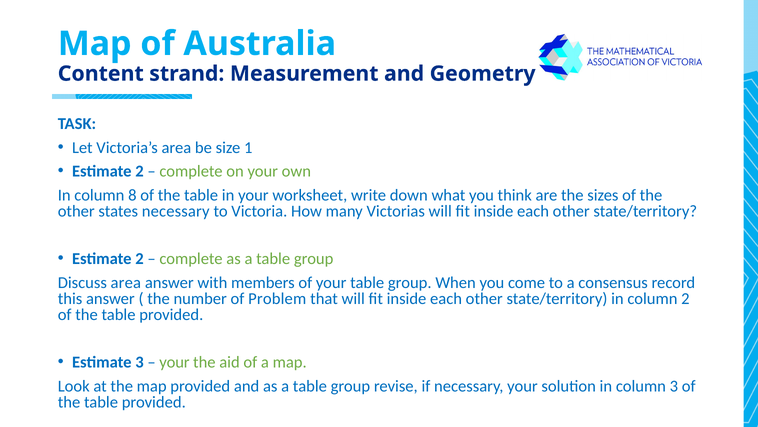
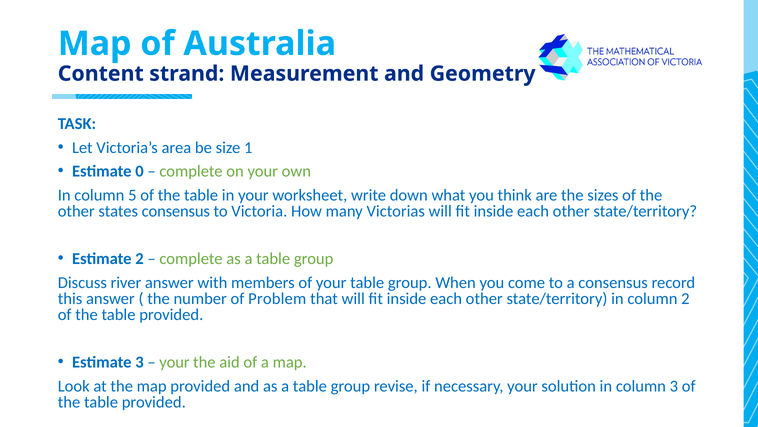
2: 2 -> 0 (139, 171)
8: 8 -> 5 (132, 195)
states necessary: necessary -> consensus (176, 211)
Discuss area: area -> river (126, 282)
